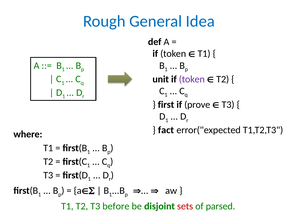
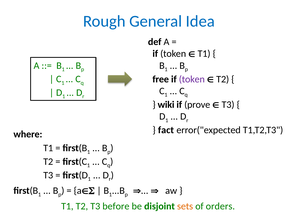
unit: unit -> free (161, 79)
first: first -> wiki (166, 105)
sets colour: red -> orange (185, 207)
parsed: parsed -> orders (220, 207)
